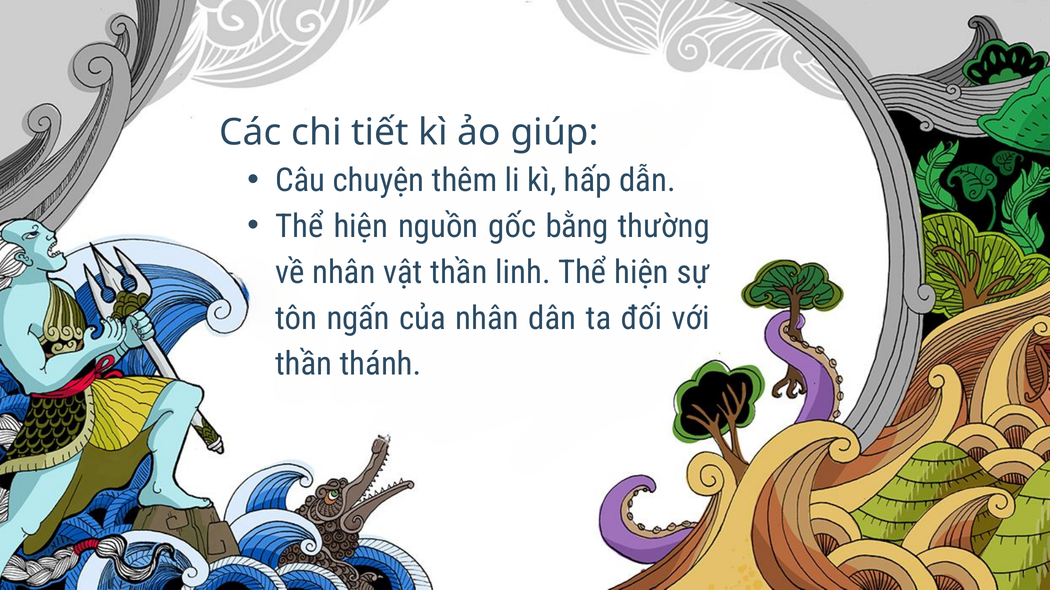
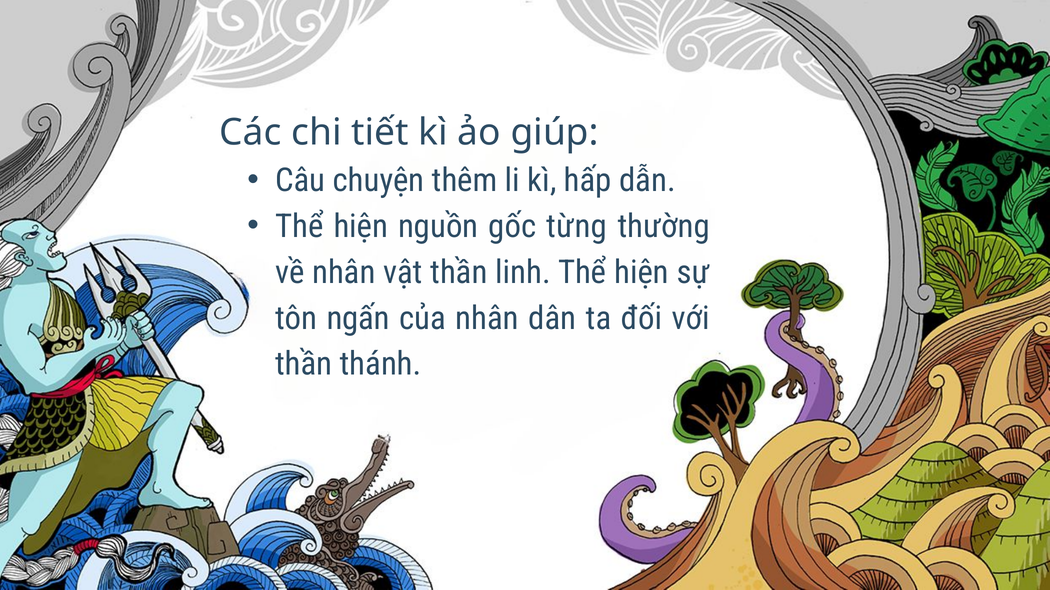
bằng: bằng -> từng (577, 227)
